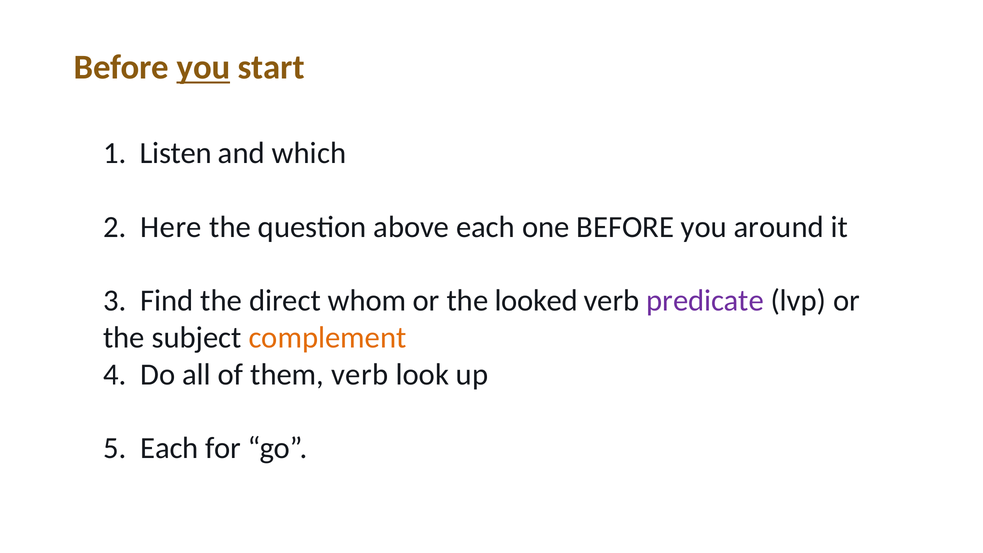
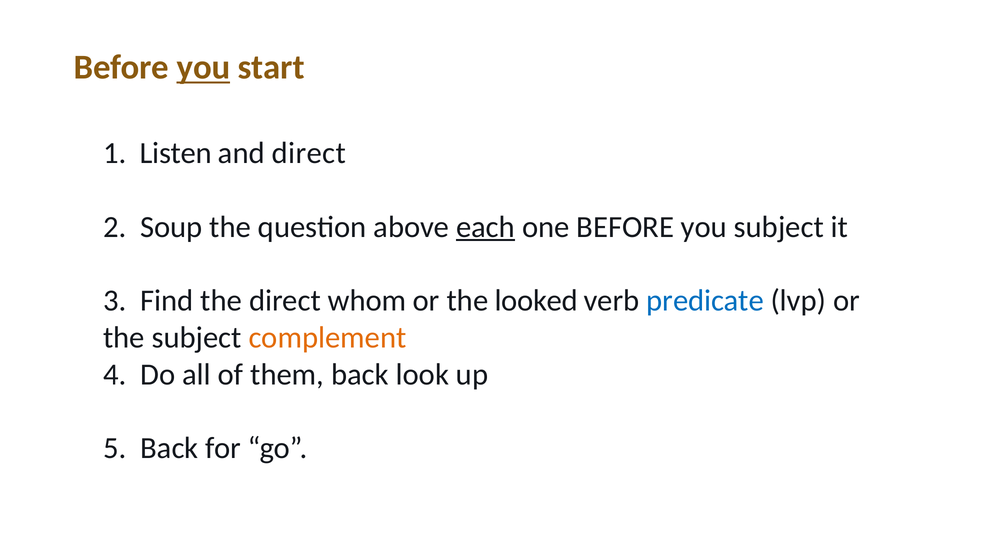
and which: which -> direct (309, 153)
Here: Here -> Soup (171, 227)
each underline: none -> present (486, 227)
you around: around -> subject (779, 227)
predicate colour: purple -> blue (705, 301)
them verb: verb -> back (360, 374)
5 Each: Each -> Back (169, 448)
